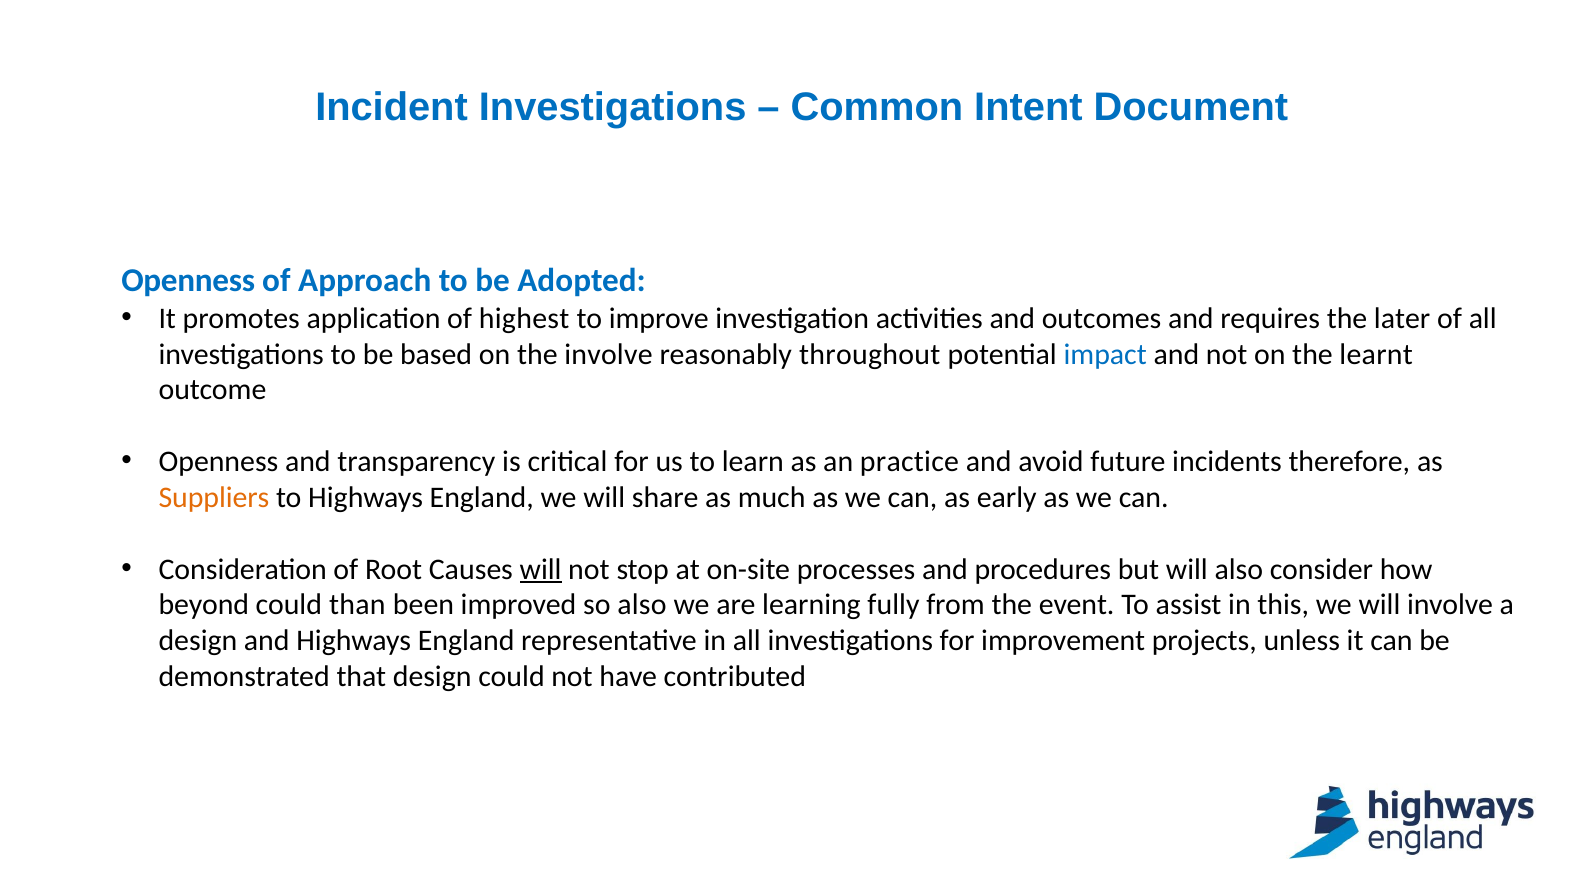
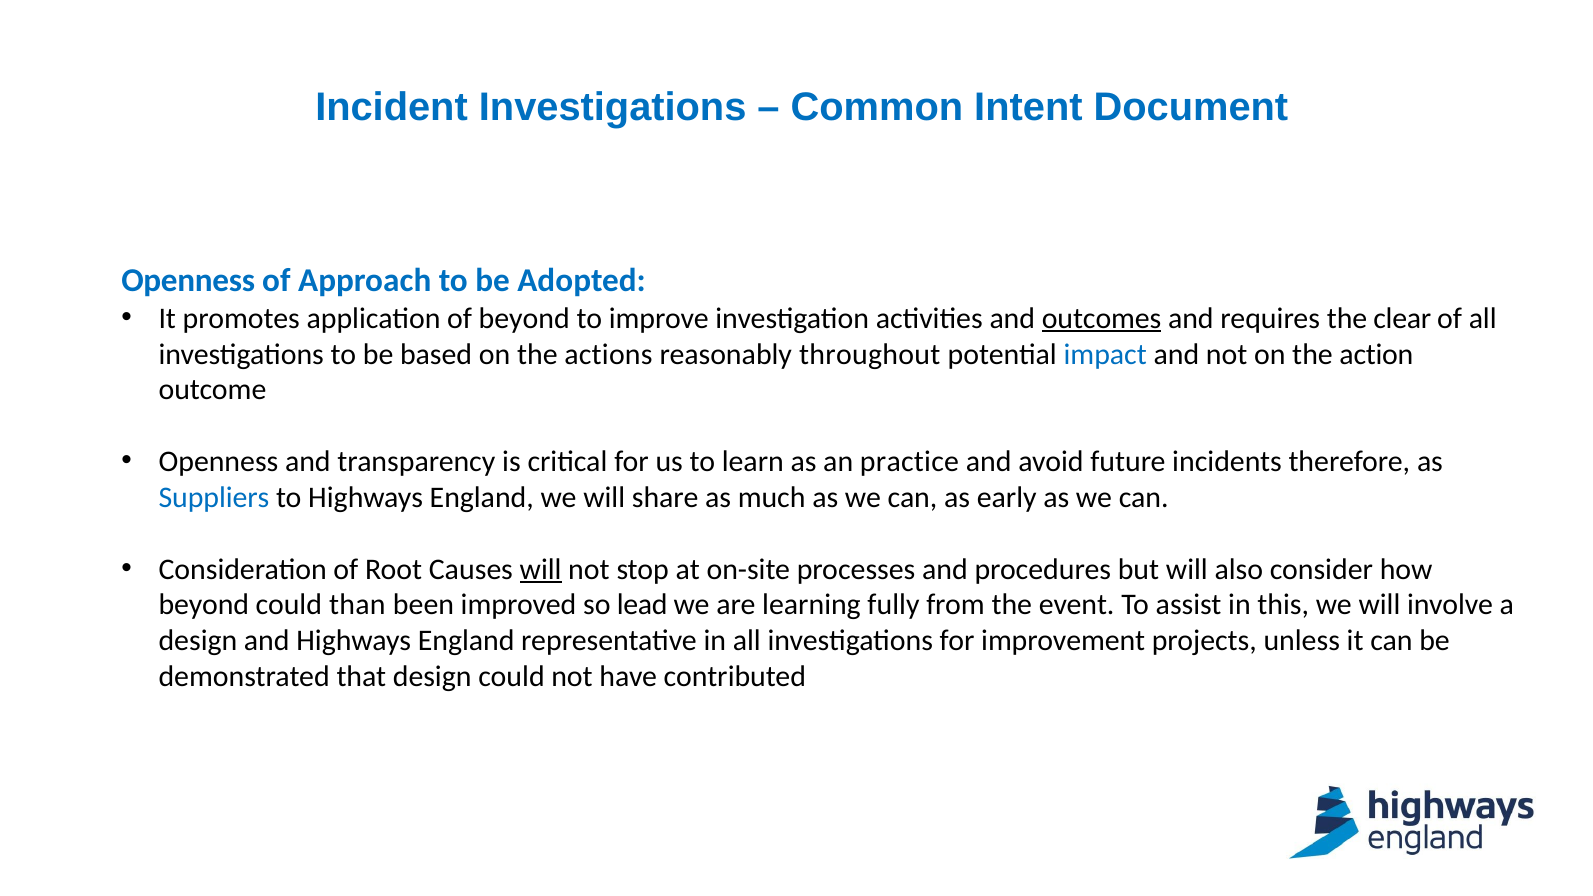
of highest: highest -> beyond (524, 318)
outcomes underline: none -> present (1102, 318)
later: later -> clear (1402, 318)
the involve: involve -> actions (608, 354)
learnt: learnt -> action (1376, 354)
Suppliers colour: orange -> blue (214, 498)
so also: also -> lead (642, 605)
